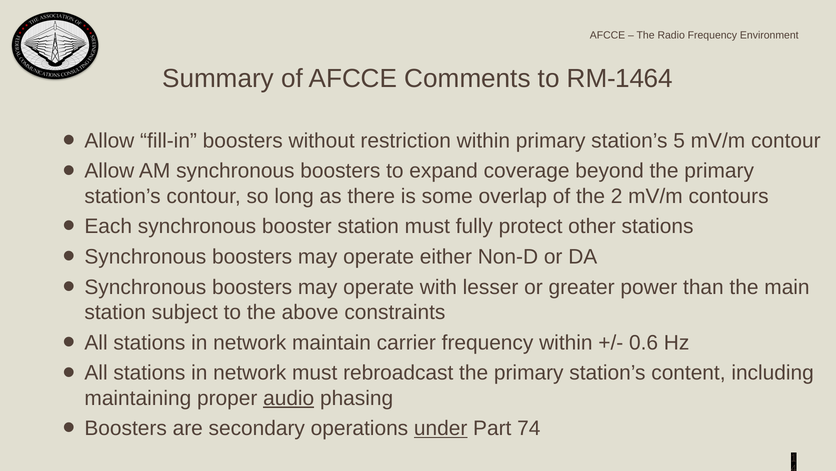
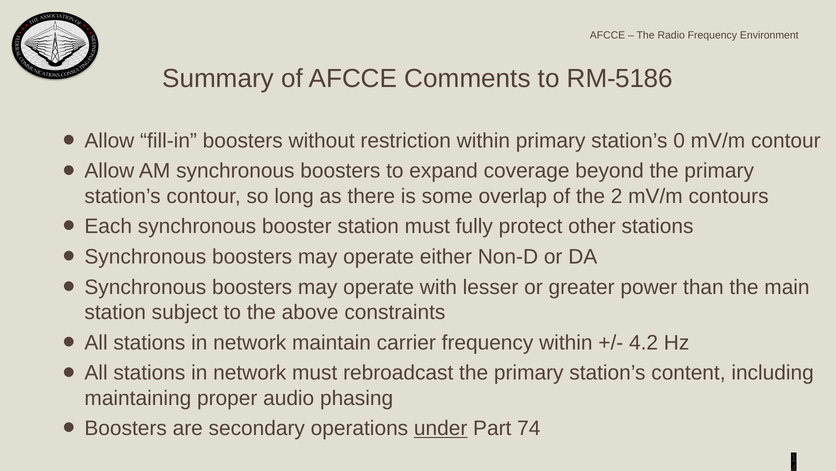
RM-1464: RM-1464 -> RM-5186 (620, 78)
5: 5 -> 0 (679, 141)
0.6: 0.6 -> 4.2 (644, 342)
audio underline: present -> none (289, 398)
